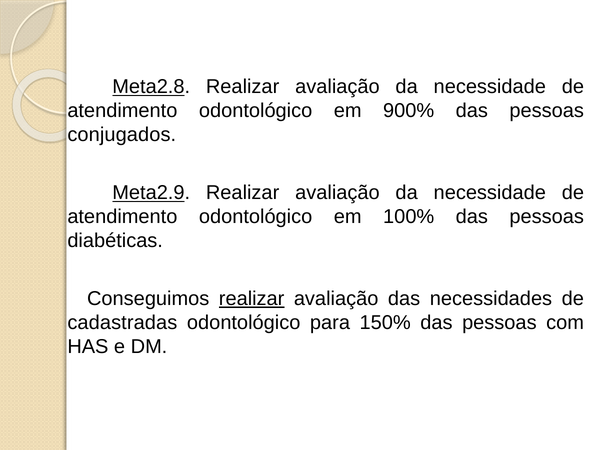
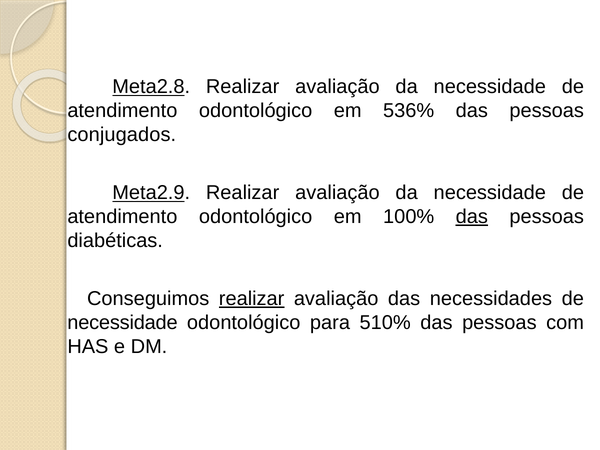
900%: 900% -> 536% (409, 111)
das underline: none -> present (472, 217)
cadastradas: cadastradas -> necessidade (122, 323)
150%: 150% -> 510% (385, 323)
